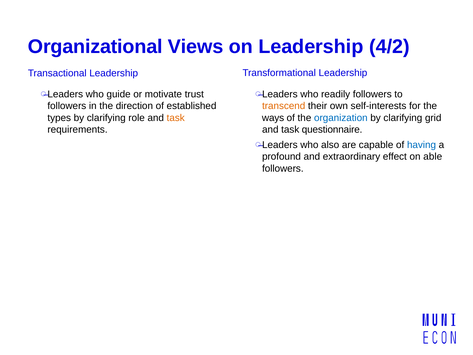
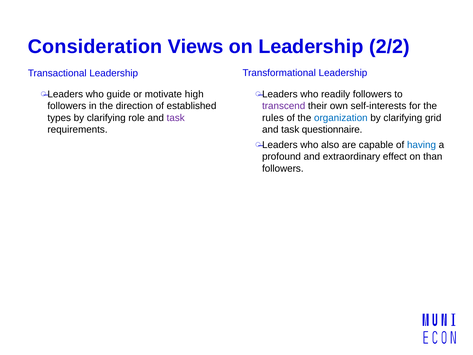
Organizational: Organizational -> Consideration (95, 46)
4/2: 4/2 -> 2/2 (389, 46)
trust: trust -> high (194, 94)
transcend colour: orange -> purple (284, 106)
ways: ways -> rules (273, 118)
task colour: orange -> purple (176, 118)
able: able -> than (433, 157)
